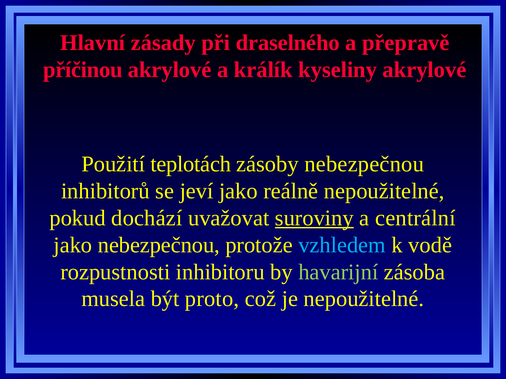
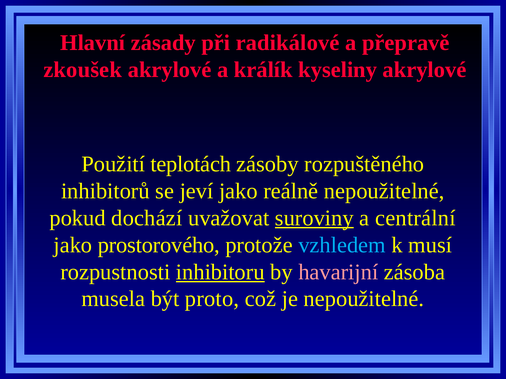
draselného: draselného -> radikálové (288, 43)
příčinou: příčinou -> zkoušek (83, 70)
zásoby nebezpečnou: nebezpečnou -> rozpuštěného (364, 164)
jako nebezpečnou: nebezpečnou -> prostorového (159, 245)
vodě: vodě -> musí (430, 245)
inhibitoru underline: none -> present (220, 272)
havarijní colour: light green -> pink (338, 272)
